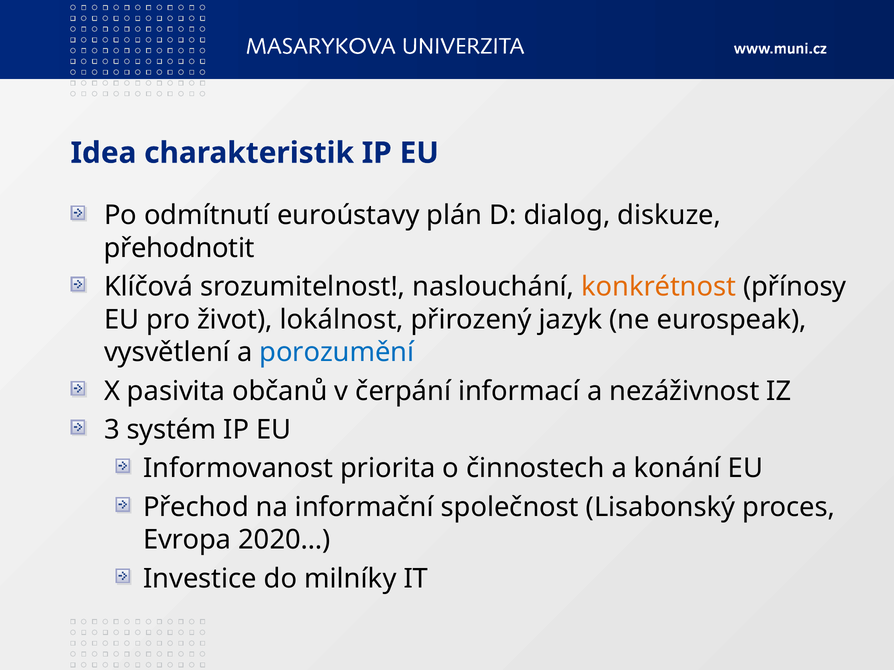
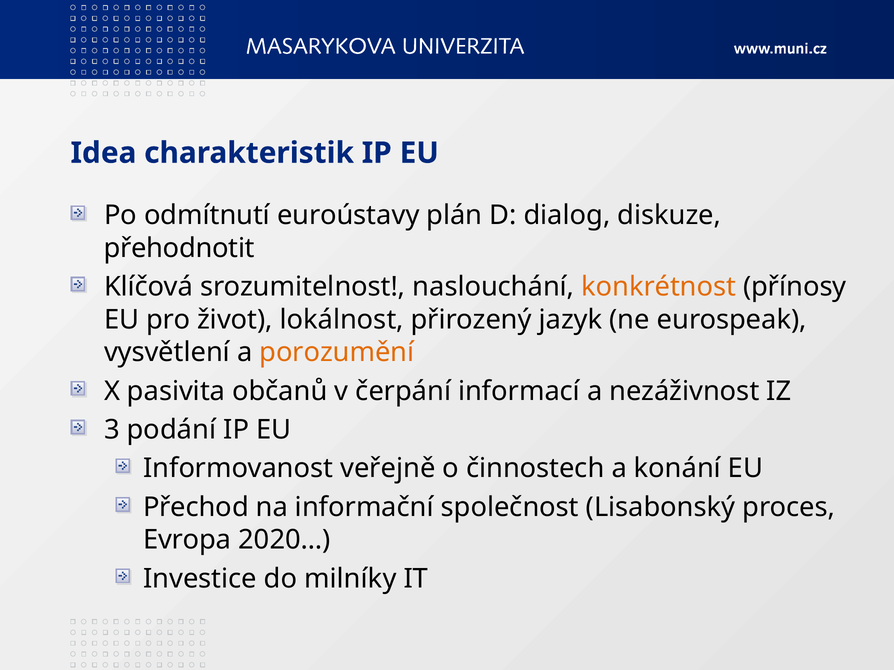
porozumění colour: blue -> orange (337, 353)
systém: systém -> podání (171, 430)
priorita: priorita -> veřejně (388, 469)
